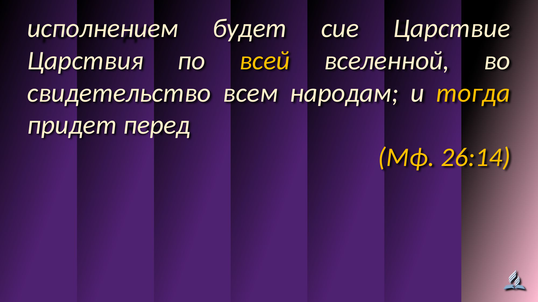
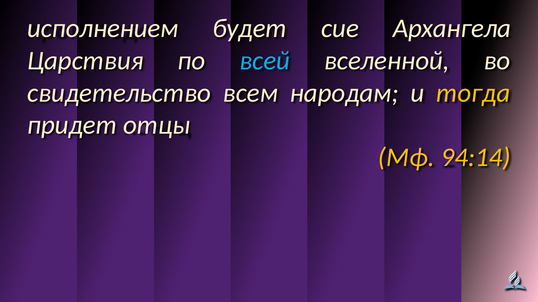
Царствие: Царствие -> Архангела (452, 29)
всей colour: yellow -> light blue (265, 61)
перед: перед -> отцы (157, 125)
26:14: 26:14 -> 94:14 (476, 158)
